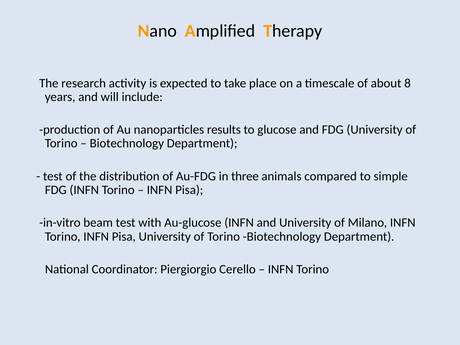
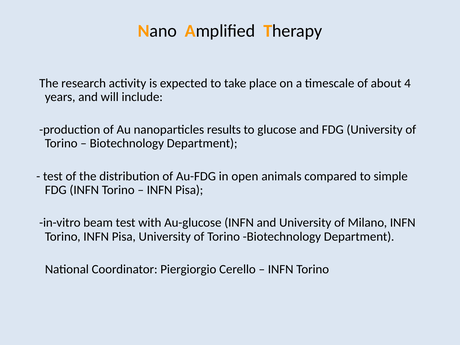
8: 8 -> 4 (408, 83)
three: three -> open (245, 176)
